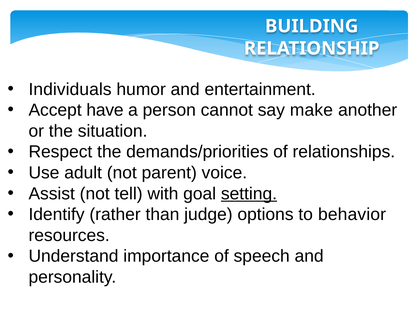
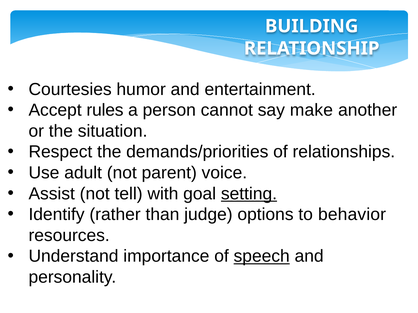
Individuals: Individuals -> Courtesies (70, 89)
have: have -> rules (105, 110)
speech underline: none -> present (262, 257)
